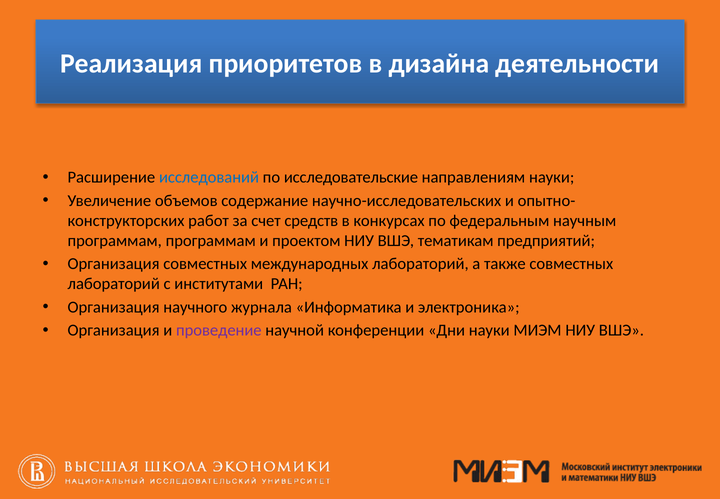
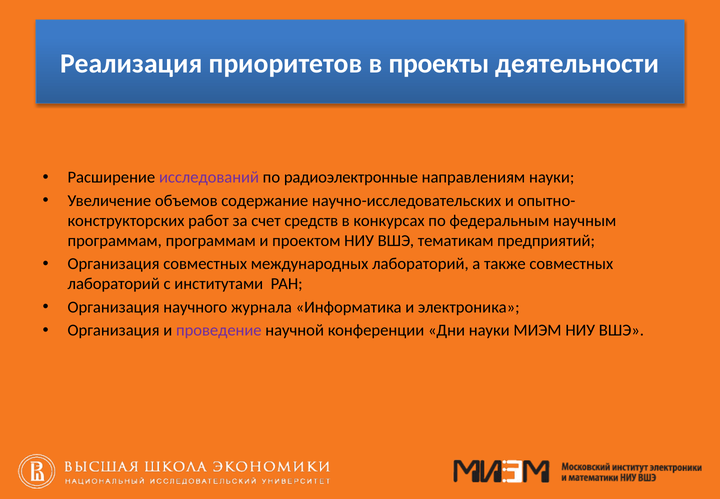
дизайна: дизайна -> проекты (439, 63)
исследований colour: blue -> purple (209, 177)
исследовательские: исследовательские -> радиоэлектронные (351, 177)
